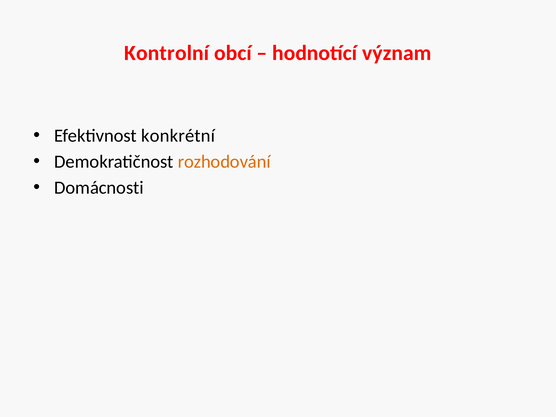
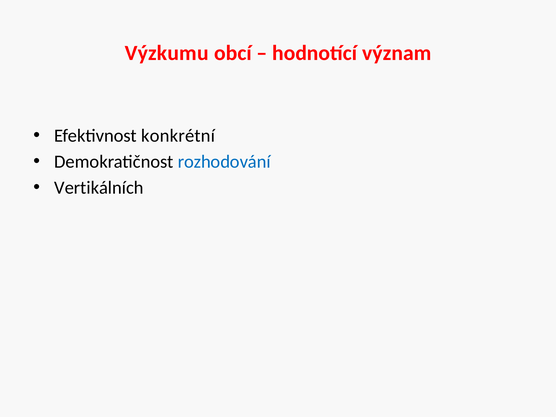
Kontrolní: Kontrolní -> Výzkumu (167, 53)
rozhodování colour: orange -> blue (224, 162)
Domácnosti: Domácnosti -> Vertikálních (99, 188)
